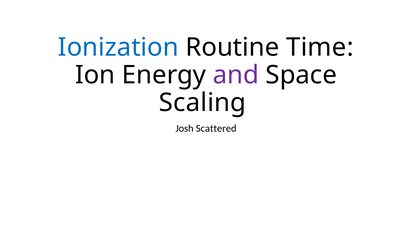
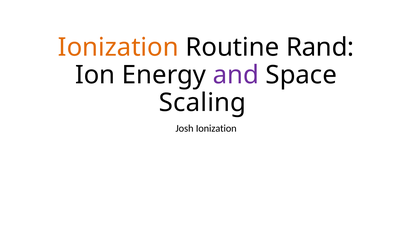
Ionization colour: blue -> orange (118, 47)
Time: Time -> Rand (320, 47)
Josh Scattered: Scattered -> Ionization (216, 129)
